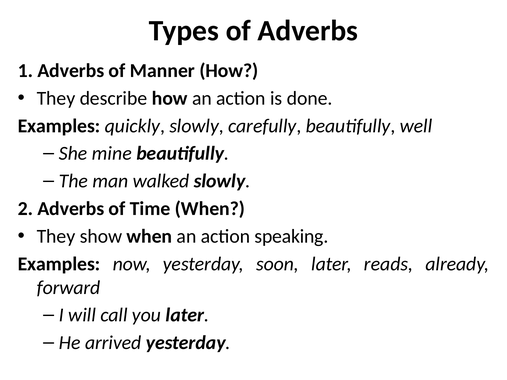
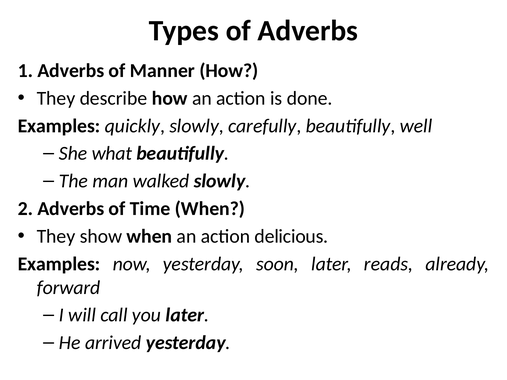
mine: mine -> what (112, 154)
speaking: speaking -> delicious (291, 236)
